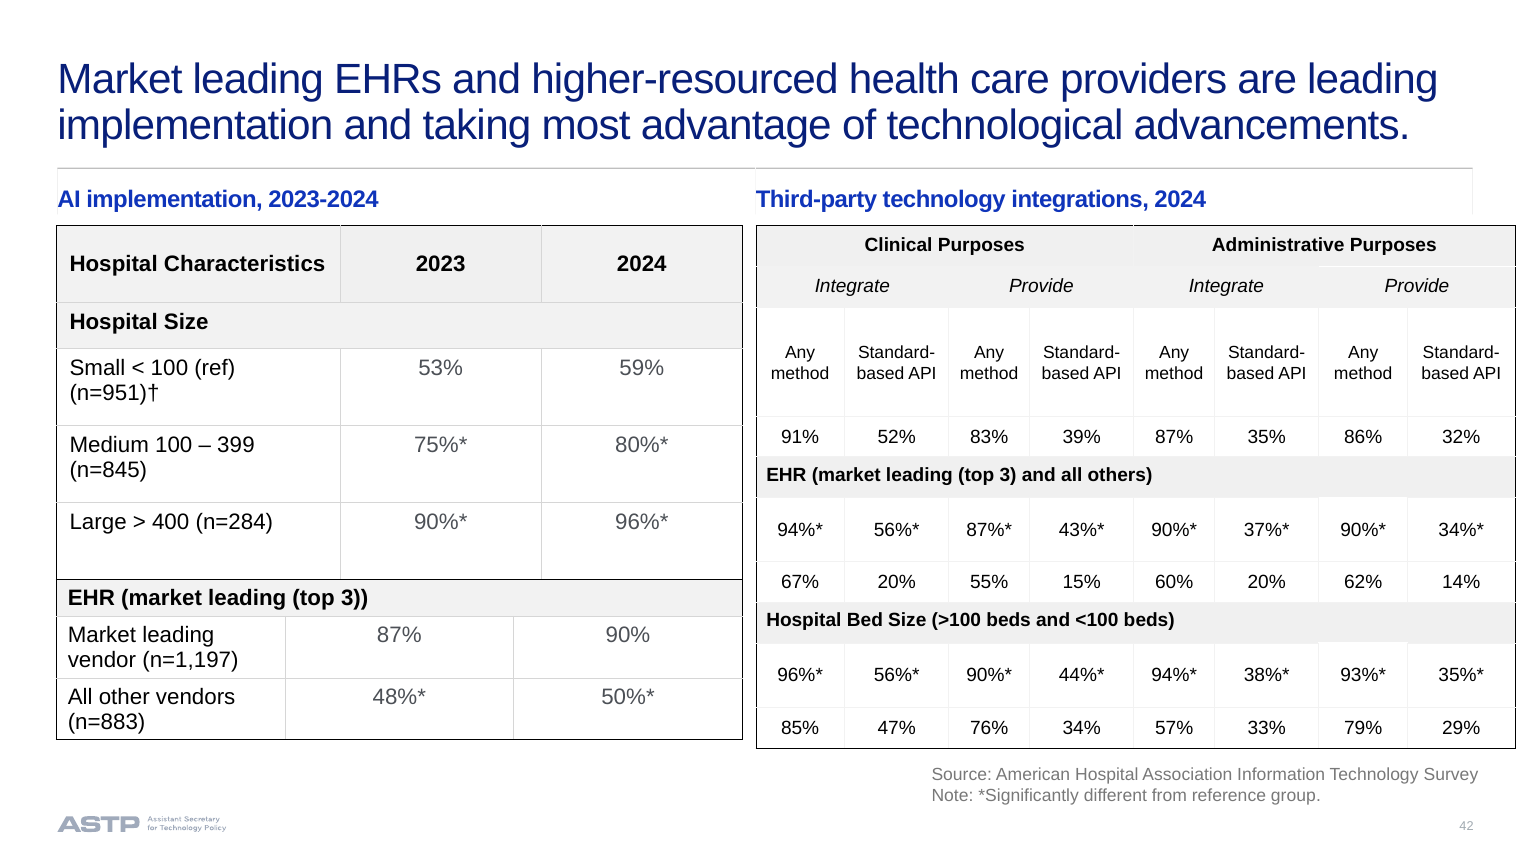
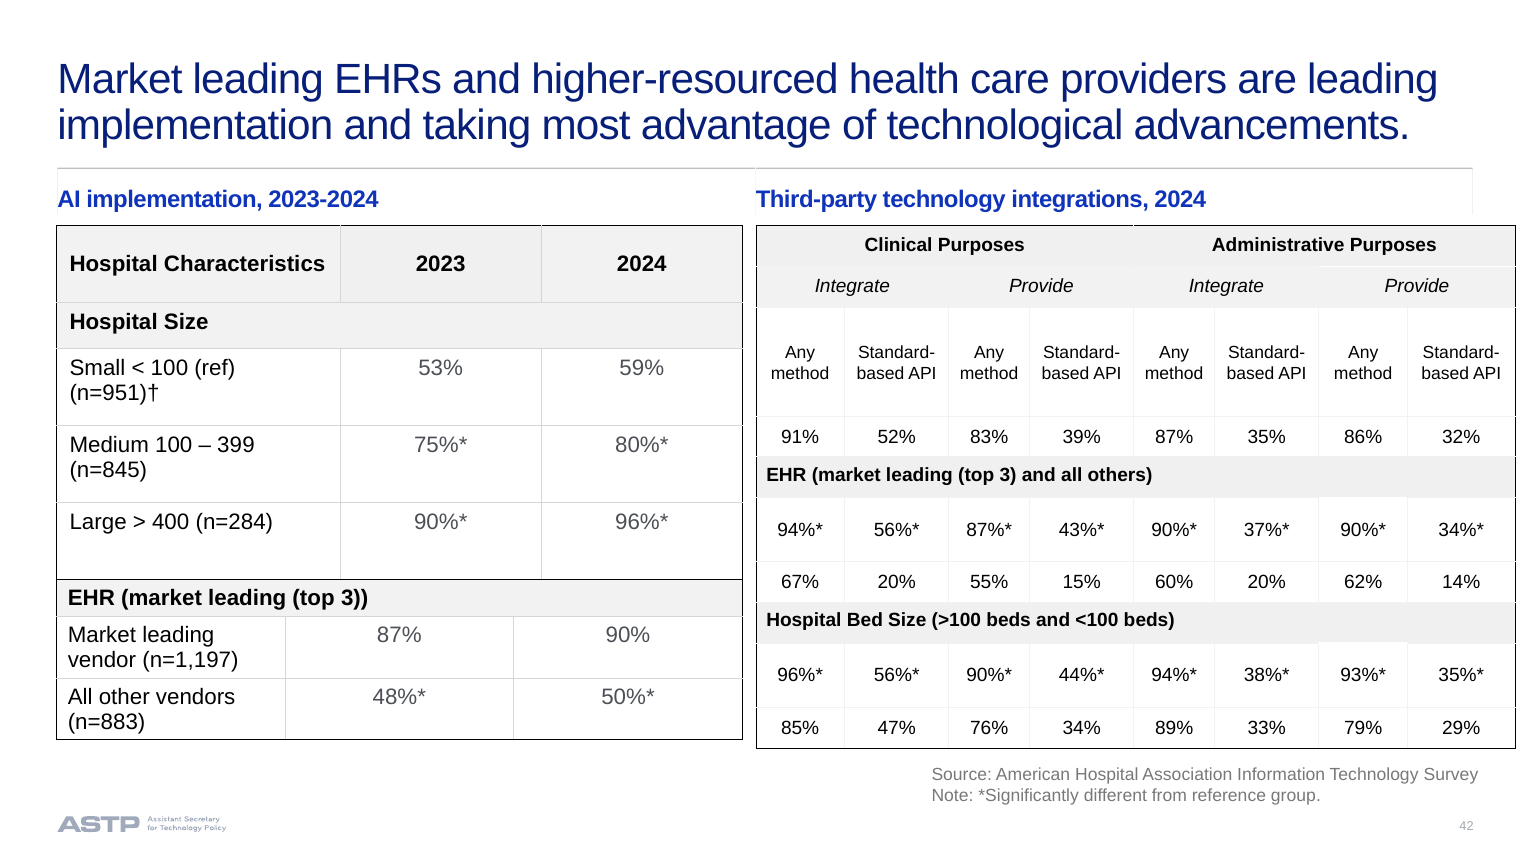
57%: 57% -> 89% (1174, 728)
